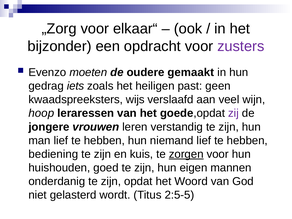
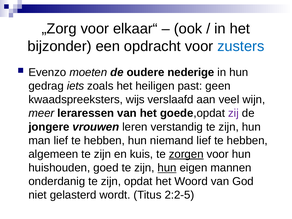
zusters colour: purple -> blue (241, 46)
gemaakt: gemaakt -> nederige (191, 72)
hoop: hoop -> meer (41, 113)
bediening: bediening -> algemeen (53, 154)
hun underline: none -> present (167, 168)
2:5-5: 2:5-5 -> 2:2-5 (179, 195)
